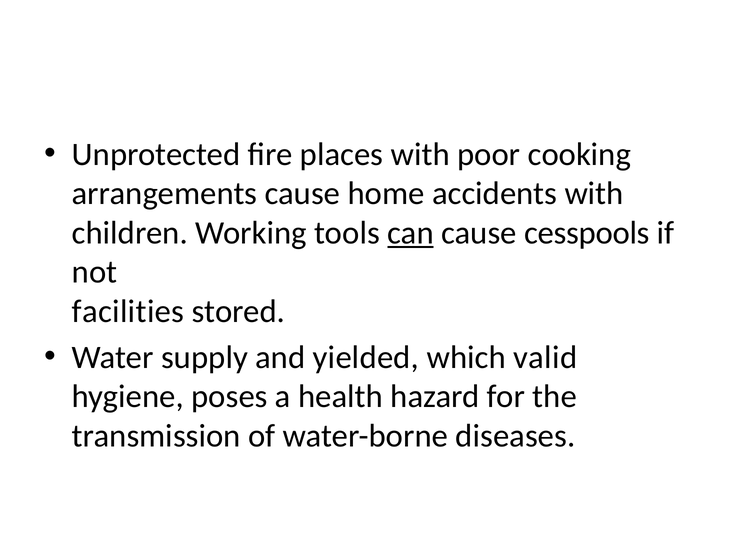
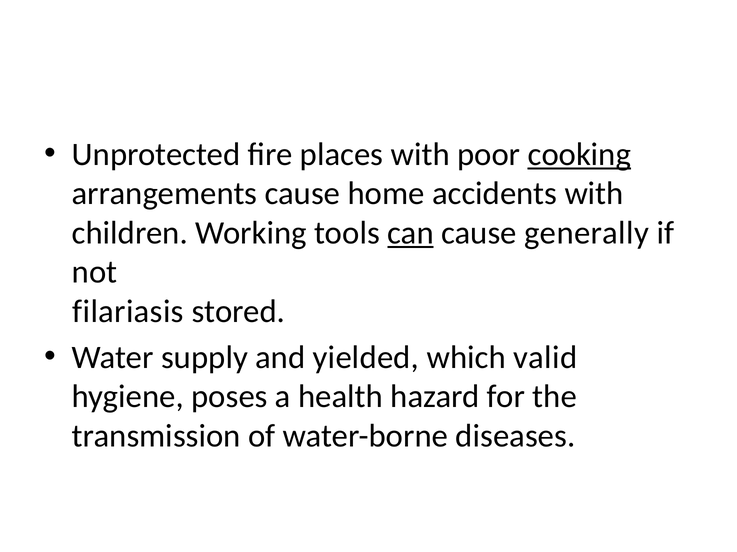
cooking underline: none -> present (579, 155)
cesspools: cesspools -> generally (587, 233)
facilities: facilities -> filariasis (128, 312)
